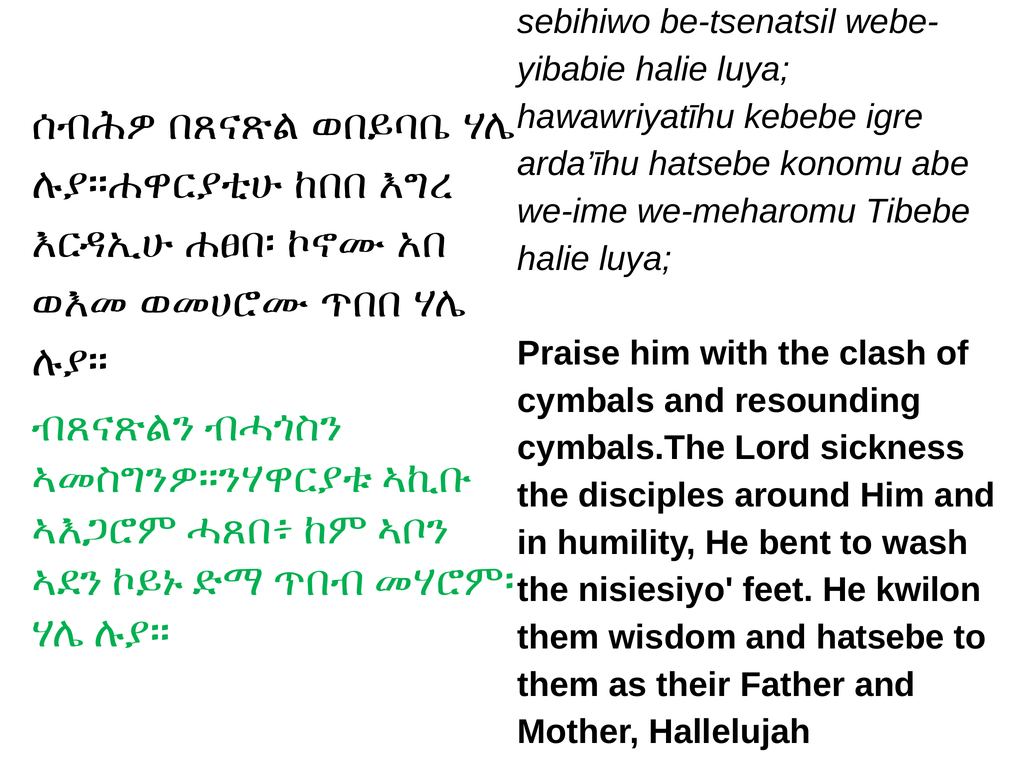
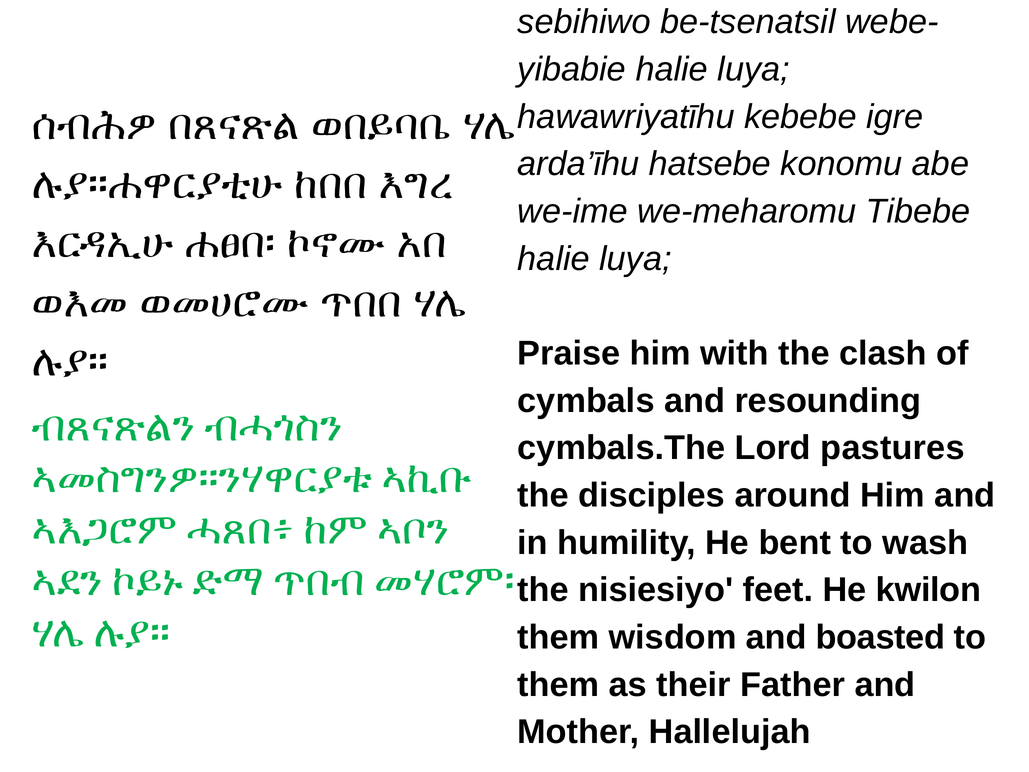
sickness: sickness -> pastures (893, 448)
and hatsebe: hatsebe -> boasted (880, 637)
